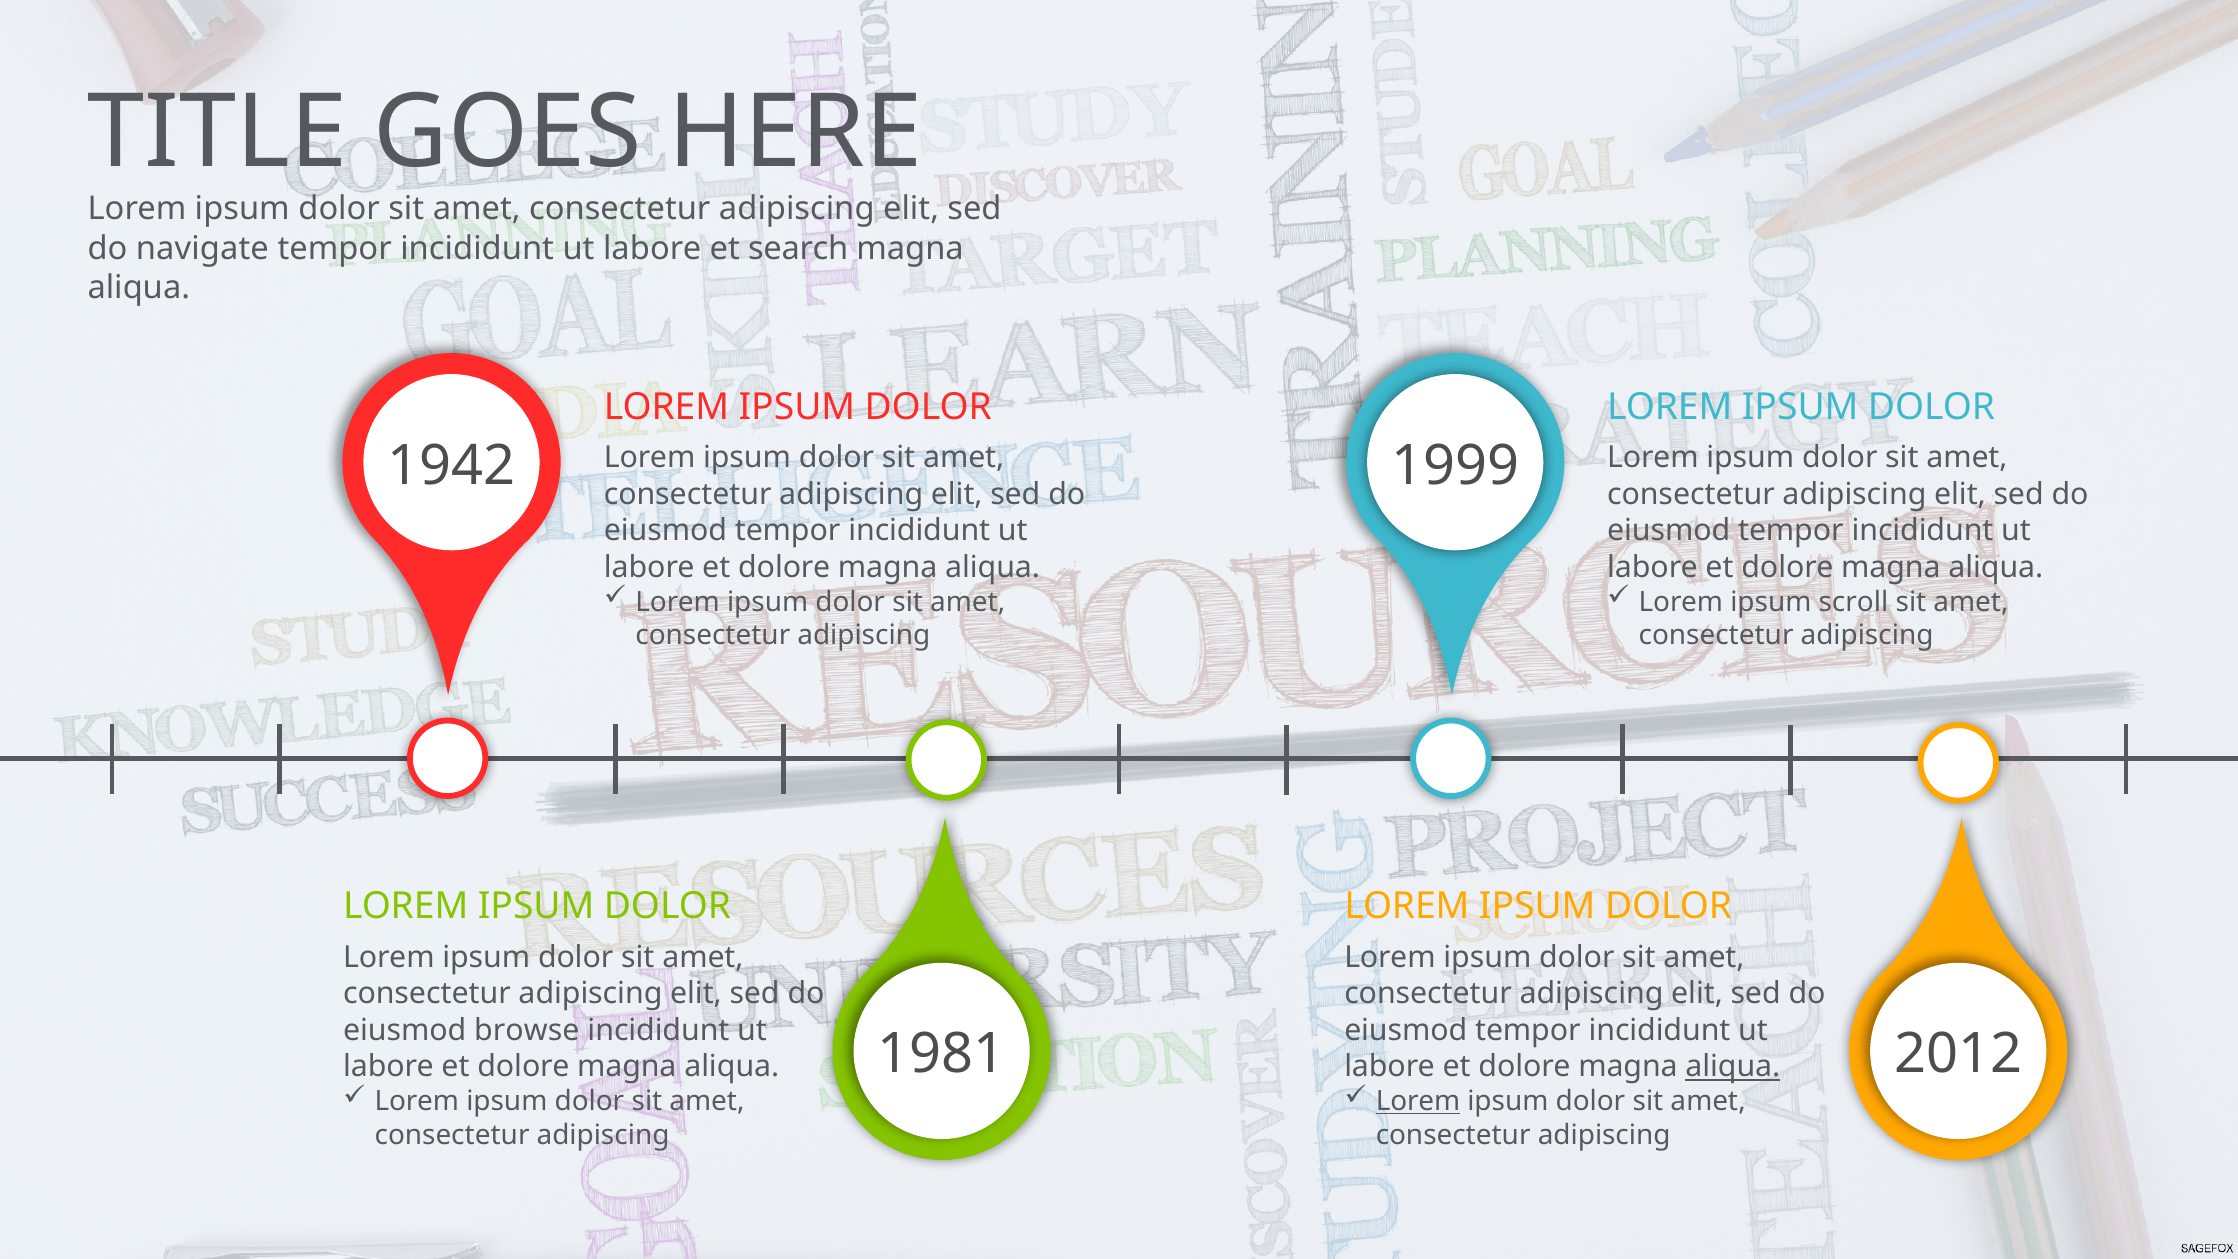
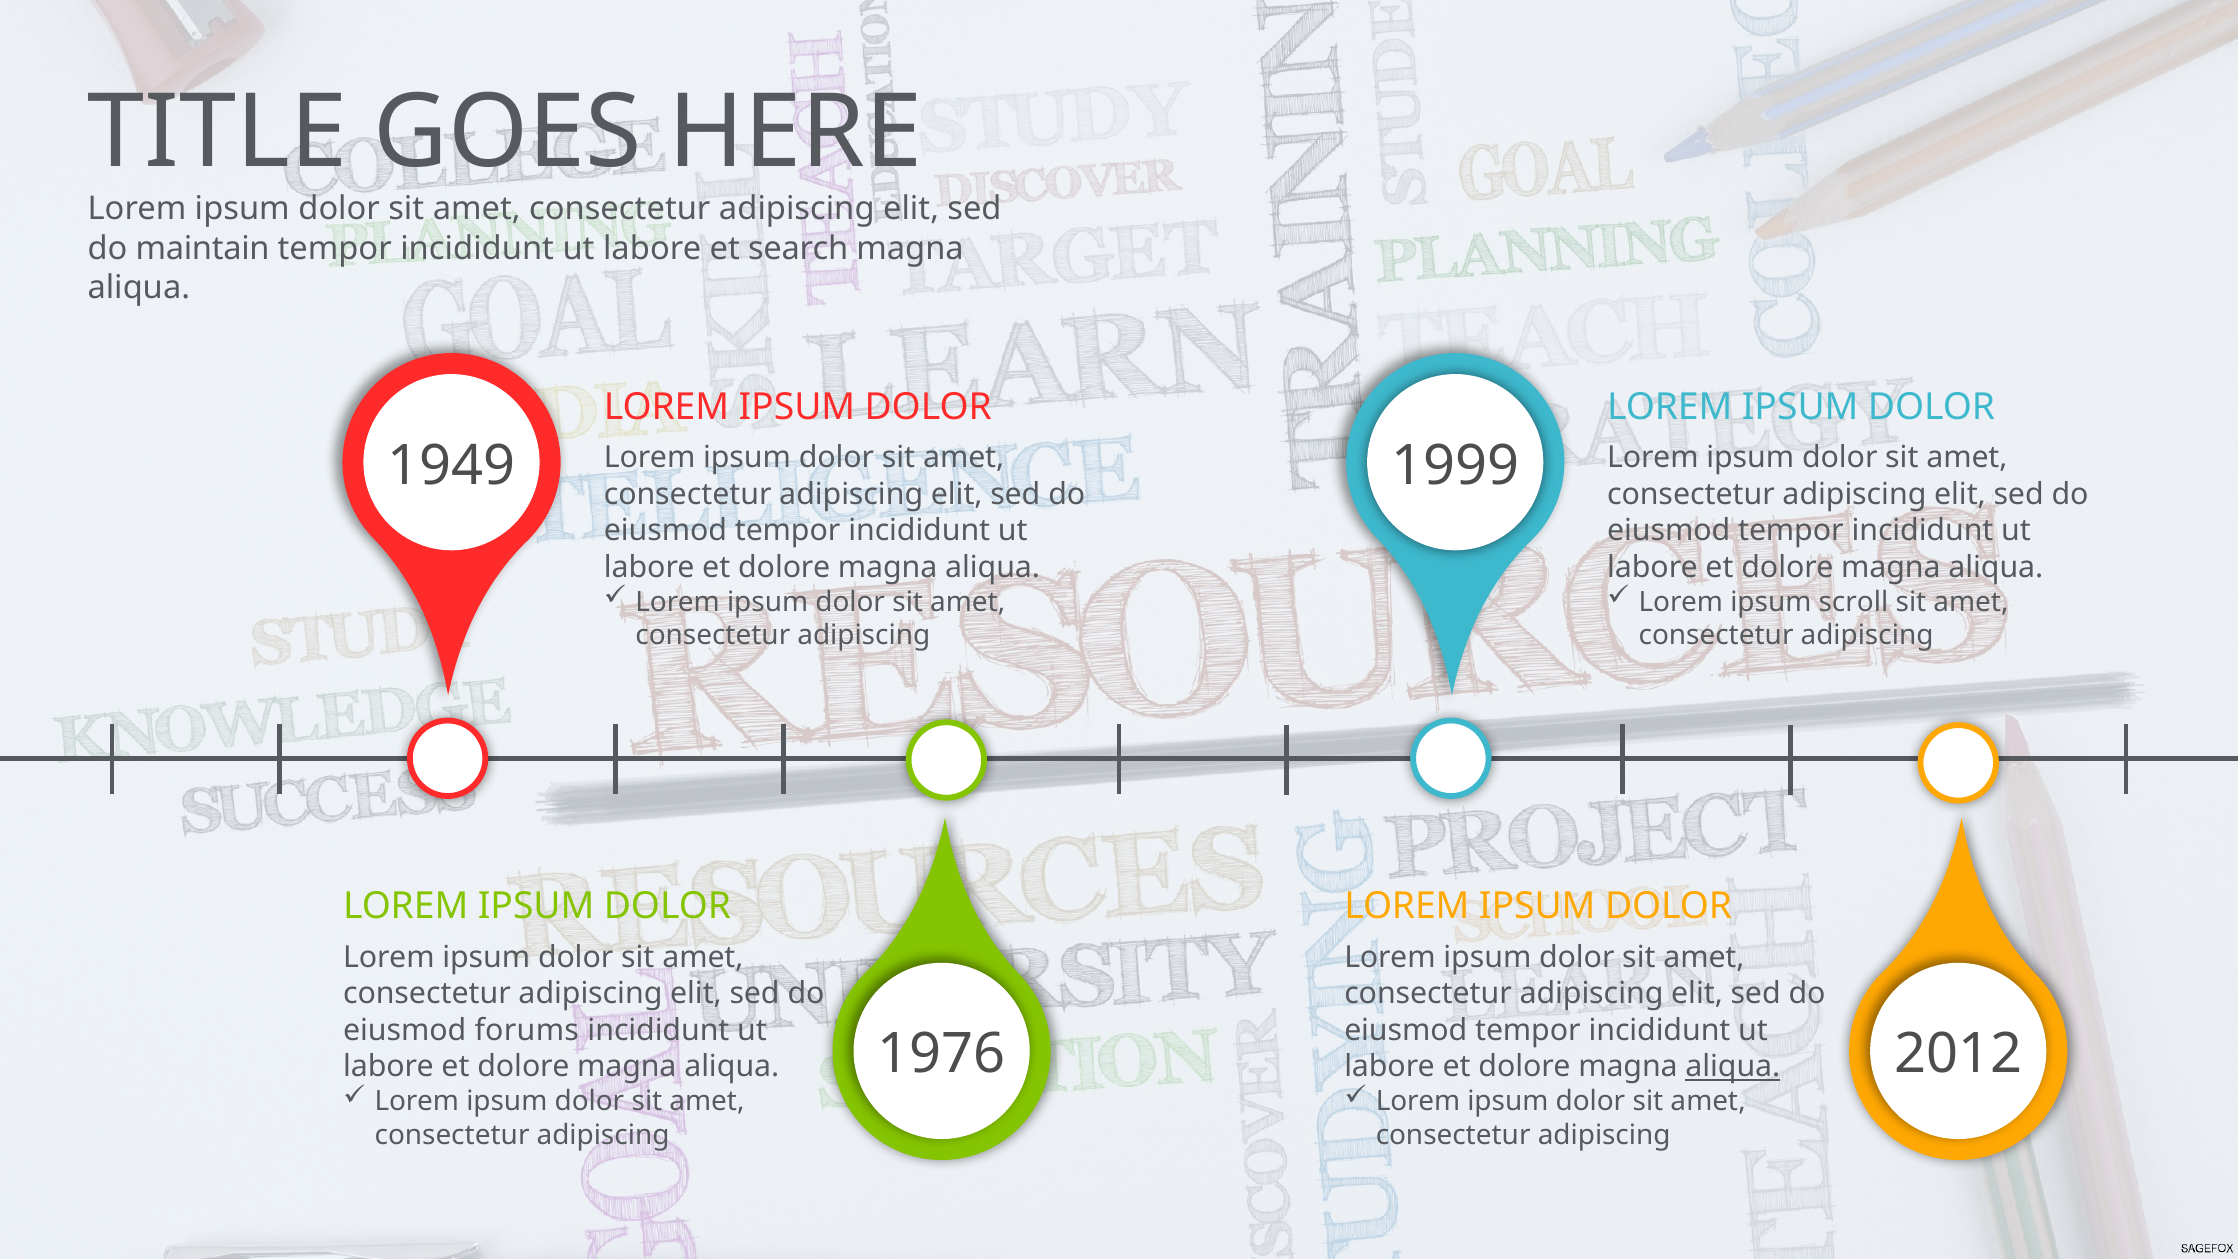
navigate: navigate -> maintain (203, 248)
1942: 1942 -> 1949 (452, 466)
browse: browse -> forums (527, 1030)
1981: 1981 -> 1976 (942, 1054)
Lorem underline: present -> none (1418, 1101)
